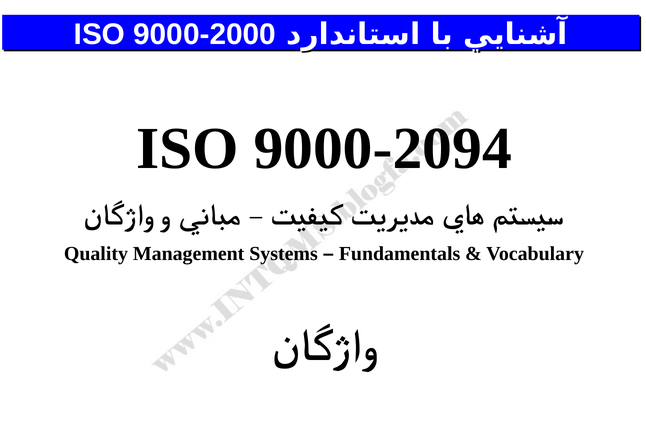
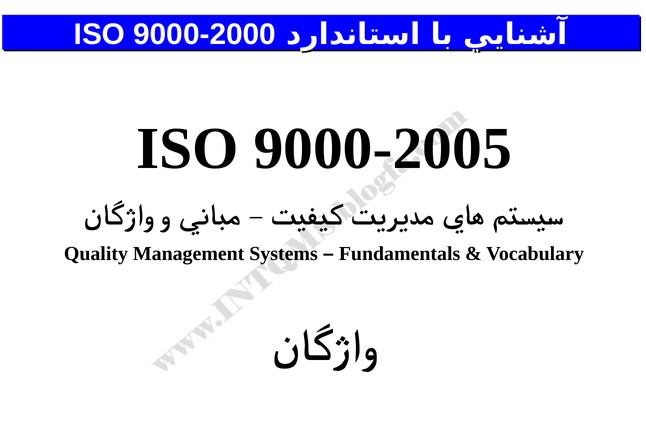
9000-2094: 9000-2094 -> 9000-2005 (383, 149)
